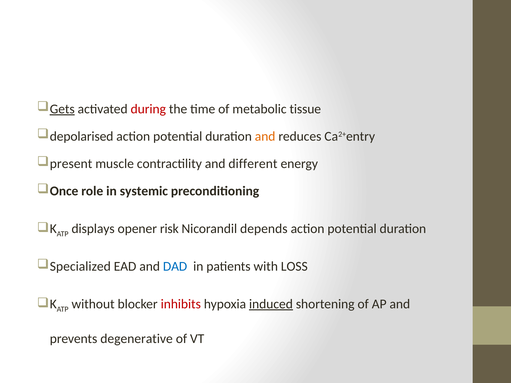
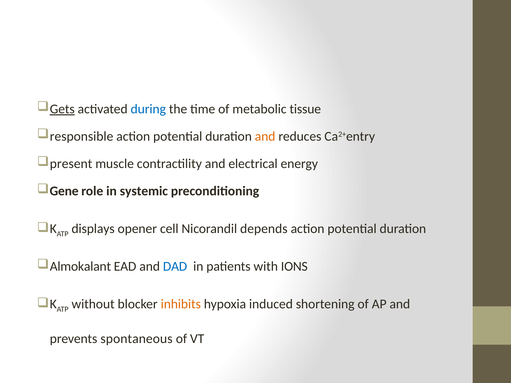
during colour: red -> blue (148, 109)
depolarised: depolarised -> responsible (82, 136)
different: different -> electrical (253, 164)
Once: Once -> Gene (64, 191)
risk: risk -> cell (169, 229)
Specialized: Specialized -> Almokalant (80, 267)
LOSS: LOSS -> IONS (294, 267)
inhibits colour: red -> orange (181, 304)
induced underline: present -> none (271, 304)
degenerative: degenerative -> spontaneous (137, 339)
